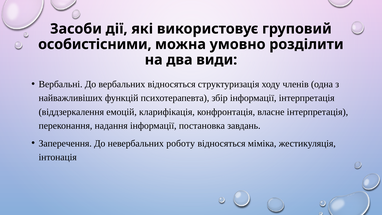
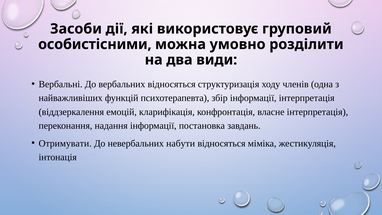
Заперечення: Заперечення -> Отримувати (65, 143)
роботу: роботу -> набути (181, 143)
